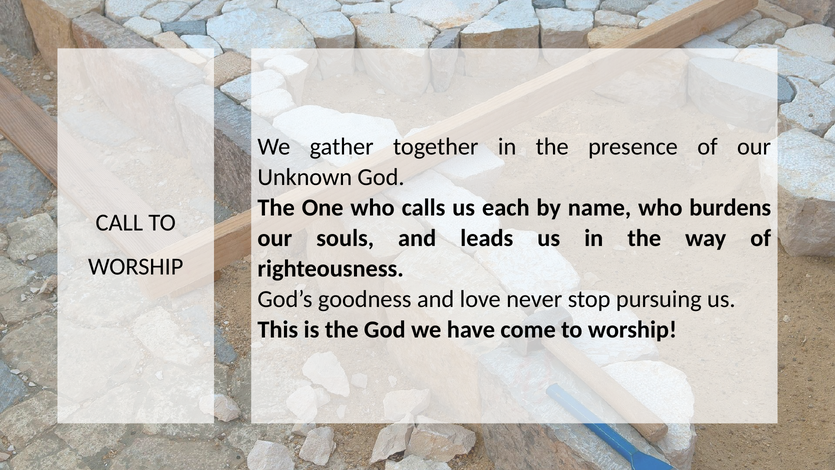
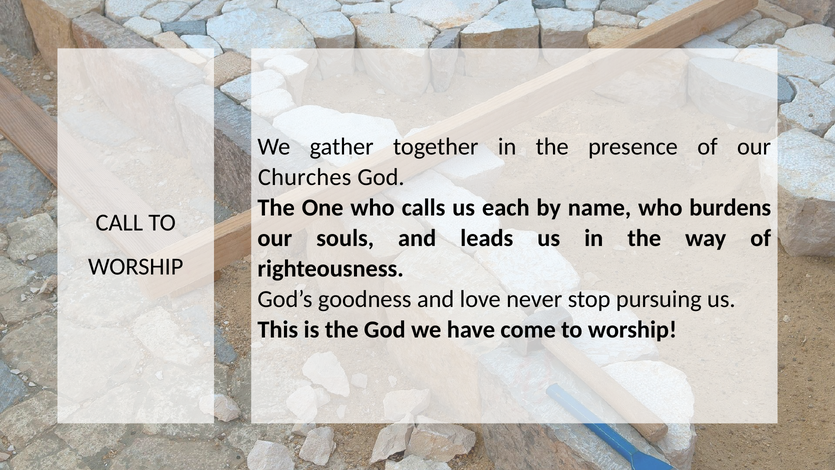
Unknown: Unknown -> Churches (305, 177)
